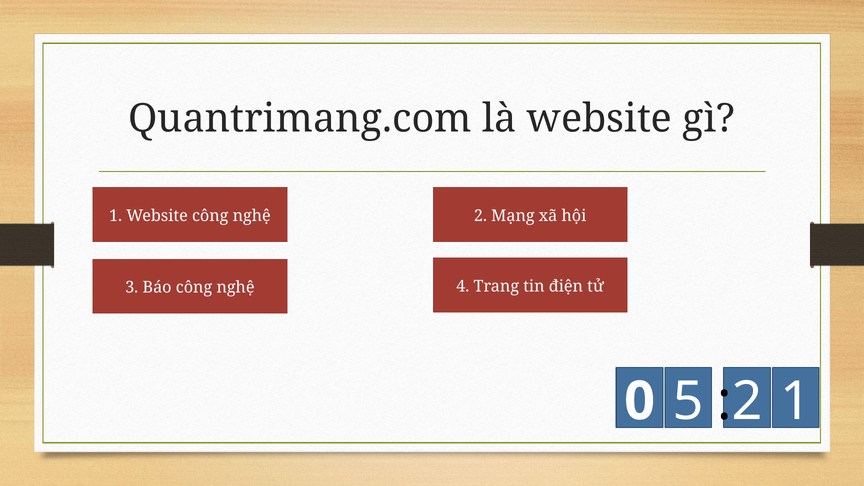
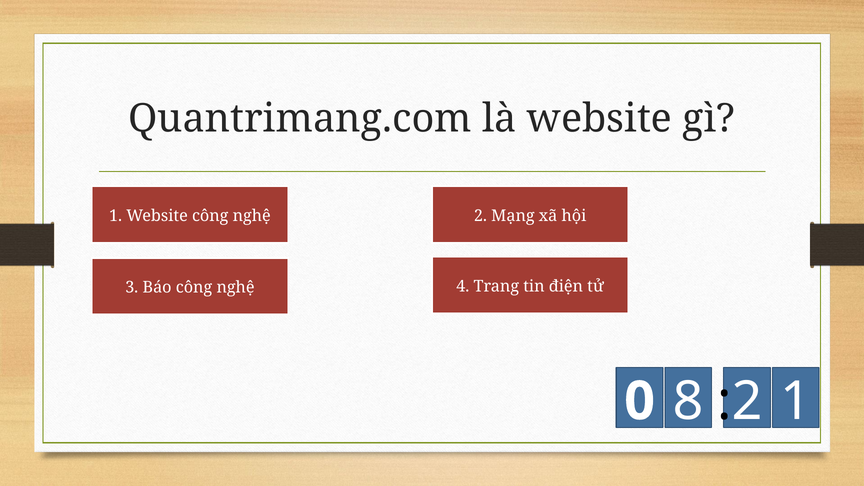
5: 5 -> 8 (688, 401)
